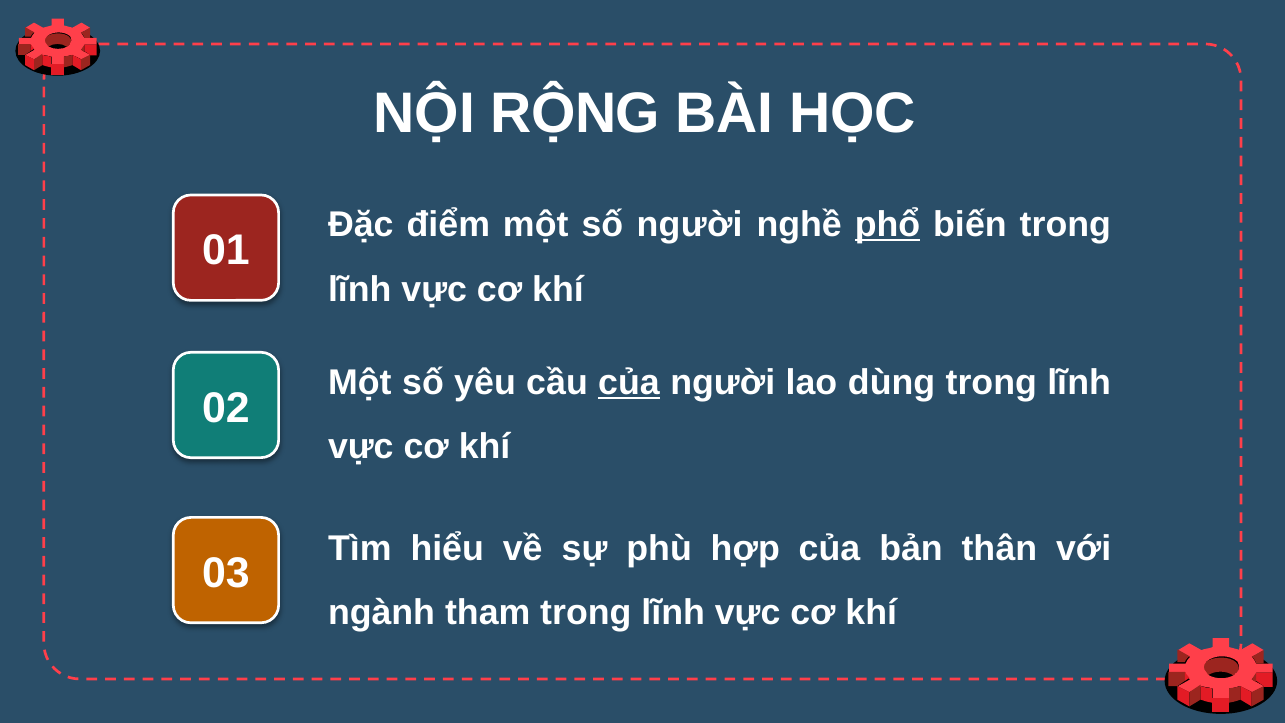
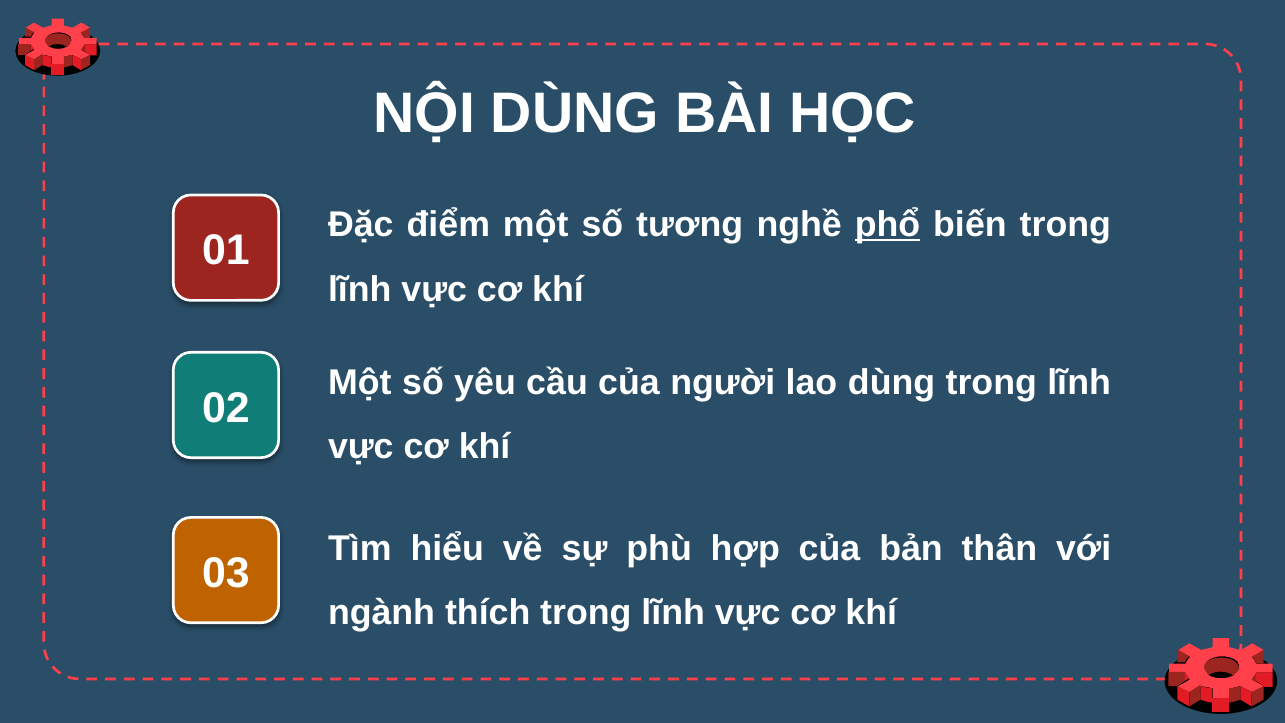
NỘI RỘNG: RỘNG -> DÙNG (575, 114)
số người: người -> tương (690, 225)
của underline: present -> none (629, 382)
tham: tham -> thích (488, 613)
